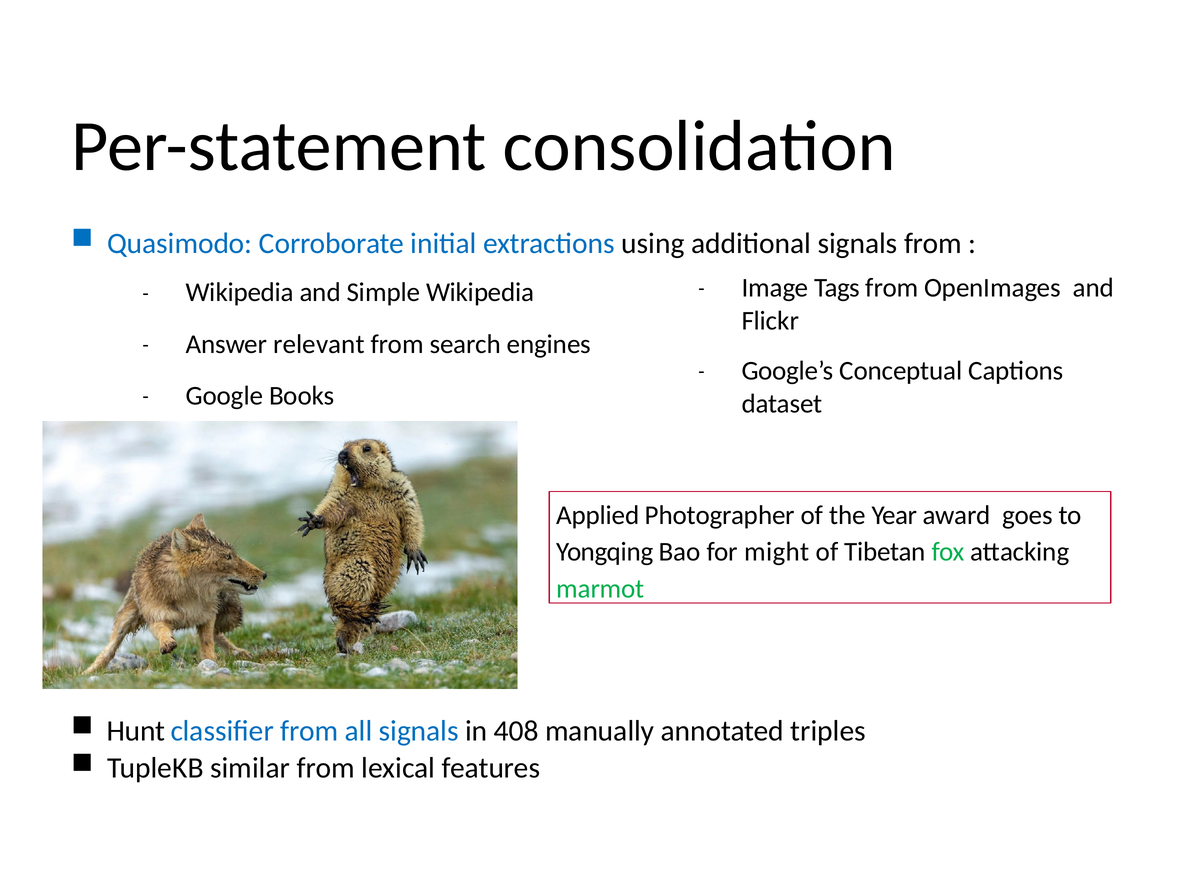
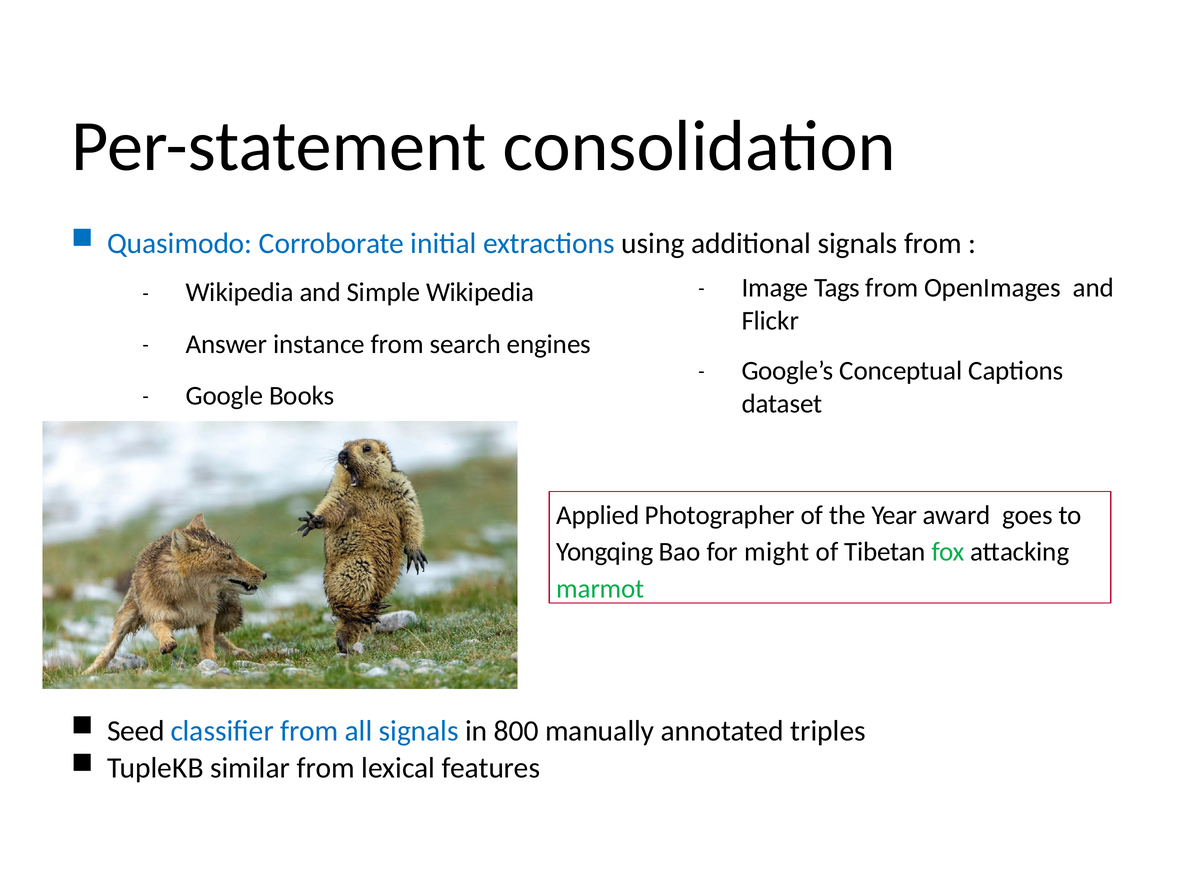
relevant: relevant -> instance (319, 344)
Hunt: Hunt -> Seed (136, 731)
408: 408 -> 800 (516, 731)
